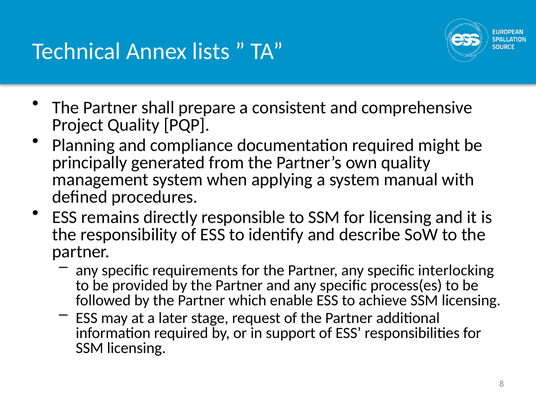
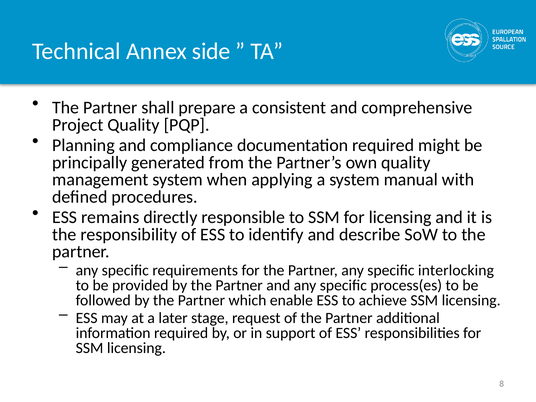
lists: lists -> side (211, 51)
